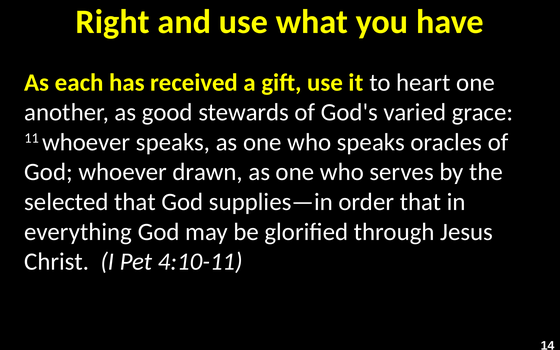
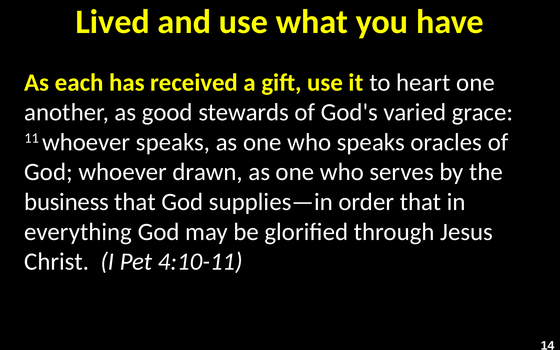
Right: Right -> Lived (113, 22)
selected: selected -> business (67, 202)
